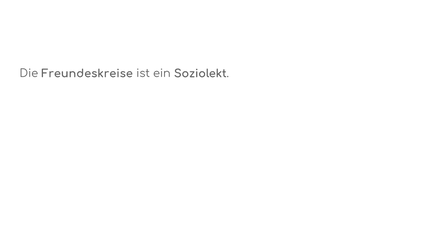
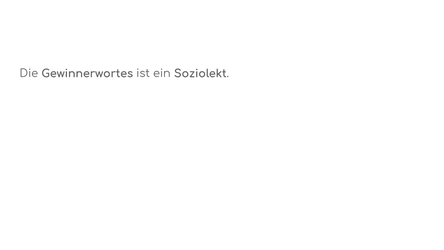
Freundeskreise: Freundeskreise -> Gewinnerwortes (87, 74)
